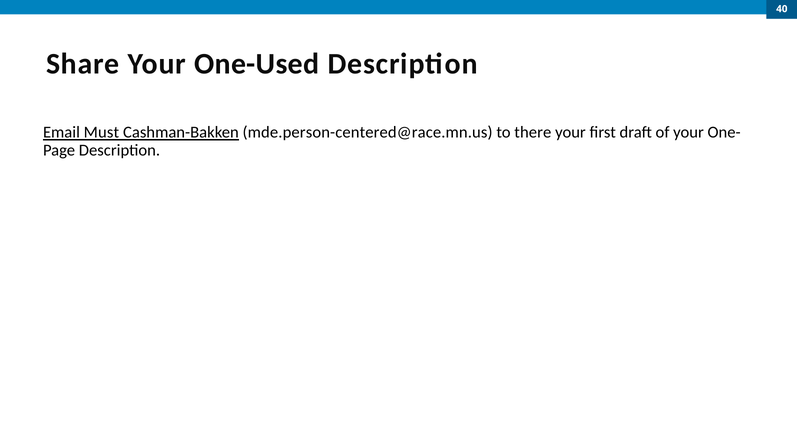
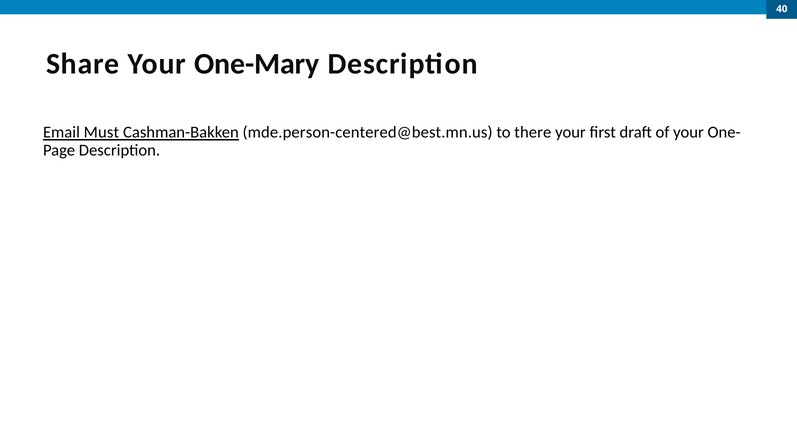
One-Used: One-Used -> One-Mary (257, 64)
mde.person-centered@race.mn.us: mde.person-centered@race.mn.us -> mde.person-centered@best.mn.us (368, 133)
